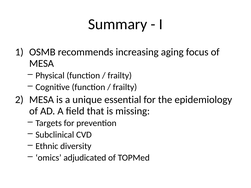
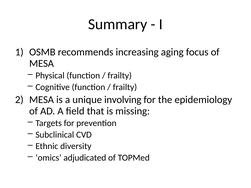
essential: essential -> involving (123, 100)
